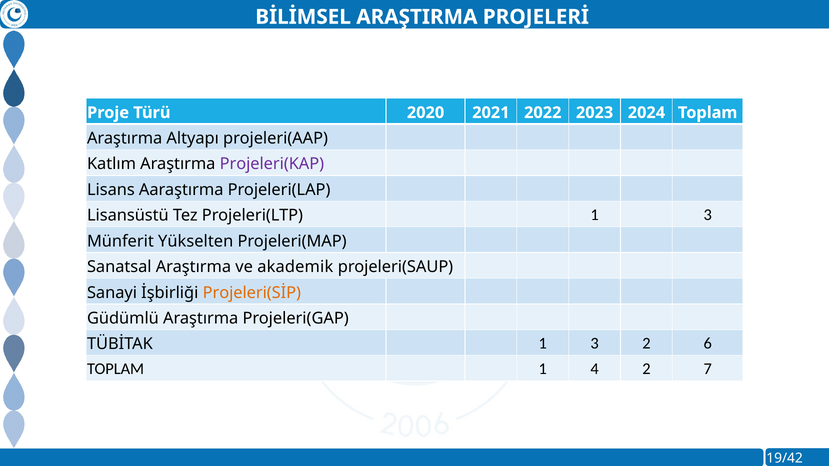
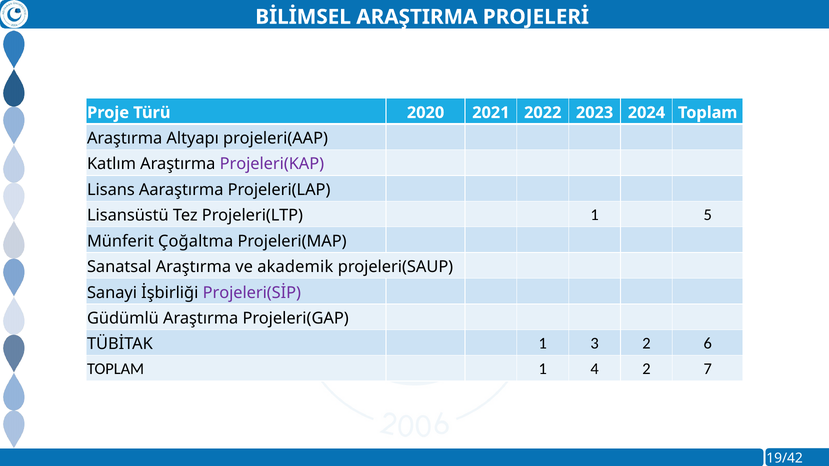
Projeleri(LTP 1 3: 3 -> 5 (708, 215)
Yükselten: Yükselten -> Çoğaltma (196, 241)
Projeleri(SİP colour: orange -> purple (252, 293)
